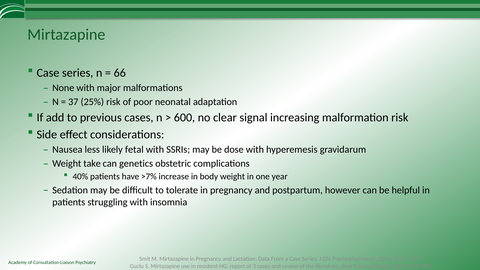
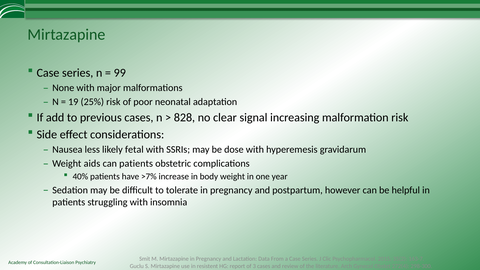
66: 66 -> 99 (120, 73)
37: 37 -> 19 (73, 102)
600: 600 -> 828 (184, 118)
take: take -> aids (92, 164)
can genetics: genetics -> patients (136, 164)
